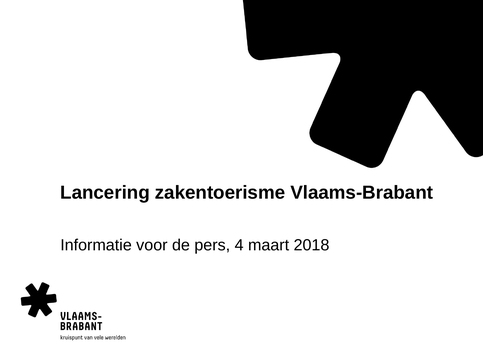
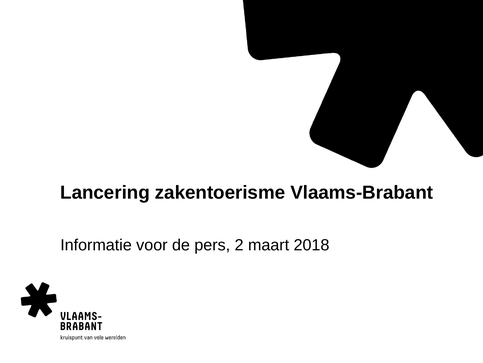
4: 4 -> 2 (239, 245)
